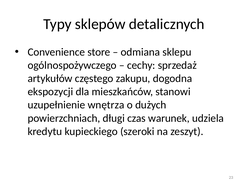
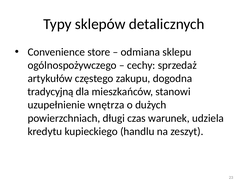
ekspozycji: ekspozycji -> tradycyjną (50, 92)
szeroki: szeroki -> handlu (137, 131)
